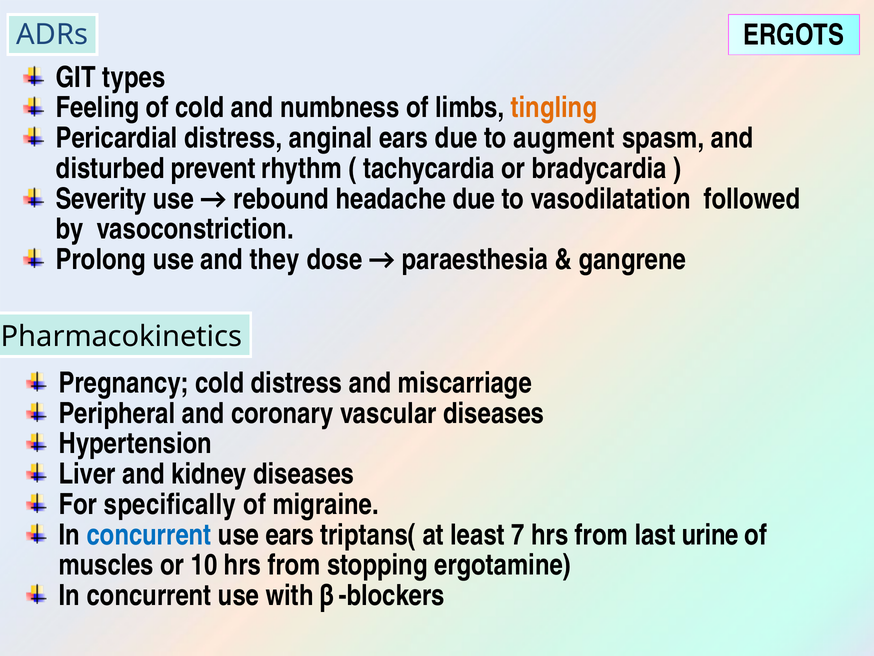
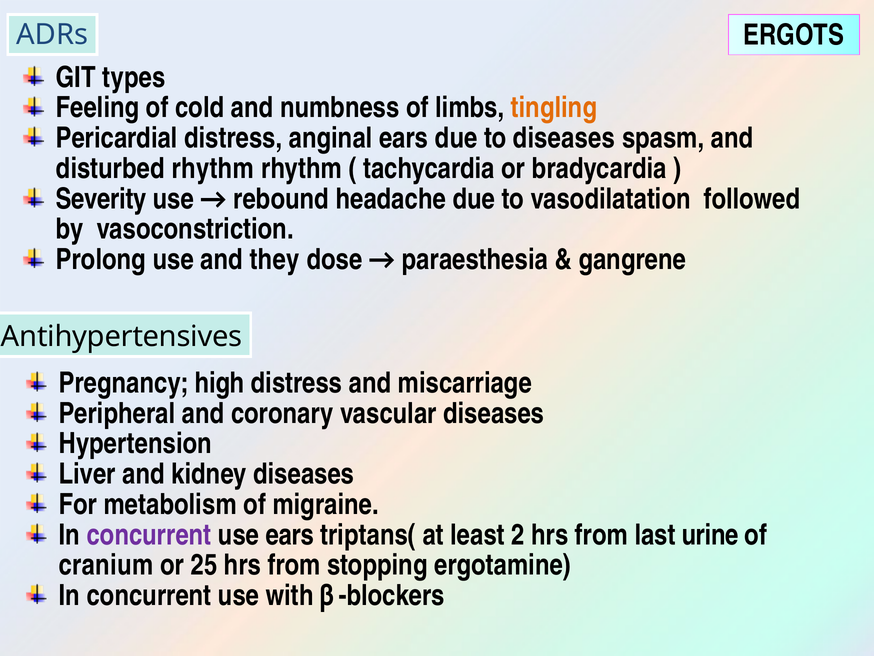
to augment: augment -> diseases (564, 138)
disturbed prevent: prevent -> rhythm (213, 168)
Pharmacokinetics: Pharmacokinetics -> Antihypertensives (122, 337)
Pregnancy cold: cold -> high (220, 383)
specifically: specifically -> metabolism (170, 504)
concurrent colour: blue -> purple (149, 535)
7: 7 -> 2 (518, 535)
muscles: muscles -> cranium (106, 565)
10: 10 -> 25 (204, 565)
